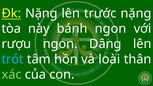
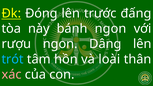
Nặng: Nặng -> Đóng (41, 13)
trước nặng: nặng -> đấng (136, 13)
xác colour: light green -> pink (12, 75)
